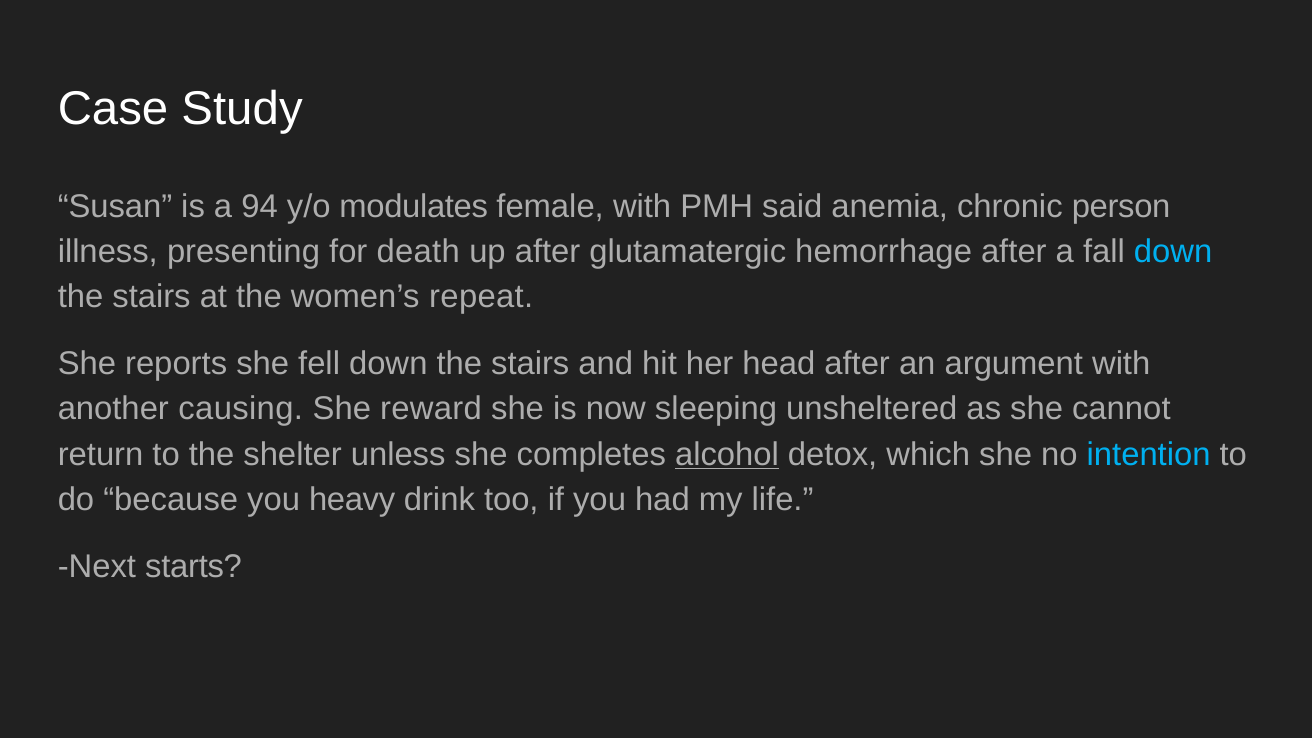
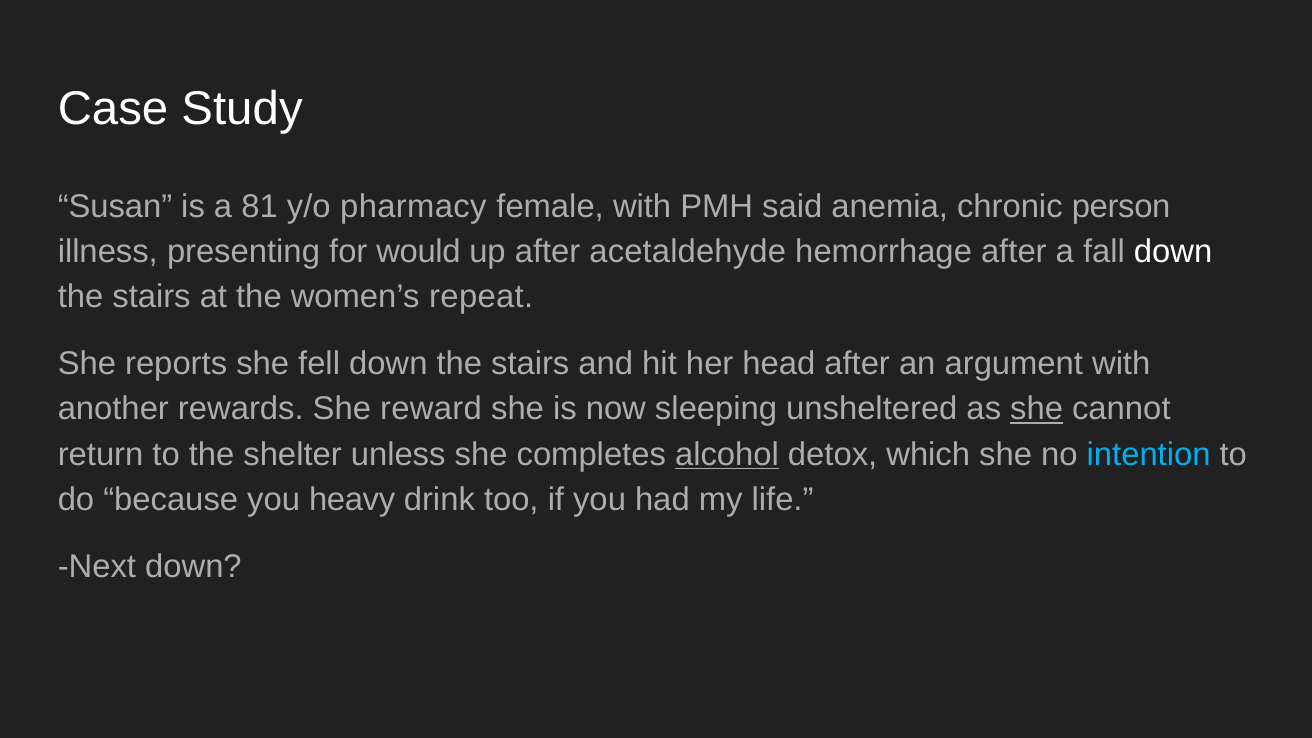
94: 94 -> 81 (260, 206)
modulates: modulates -> pharmacy (413, 206)
death: death -> would (419, 252)
glutamatergic: glutamatergic -> acetaldehyde (688, 252)
down colour: light blue -> white (1173, 252)
causing: causing -> rewards (241, 409)
she underline: none -> present (1037, 409)
Next starts: starts -> down (193, 567)
